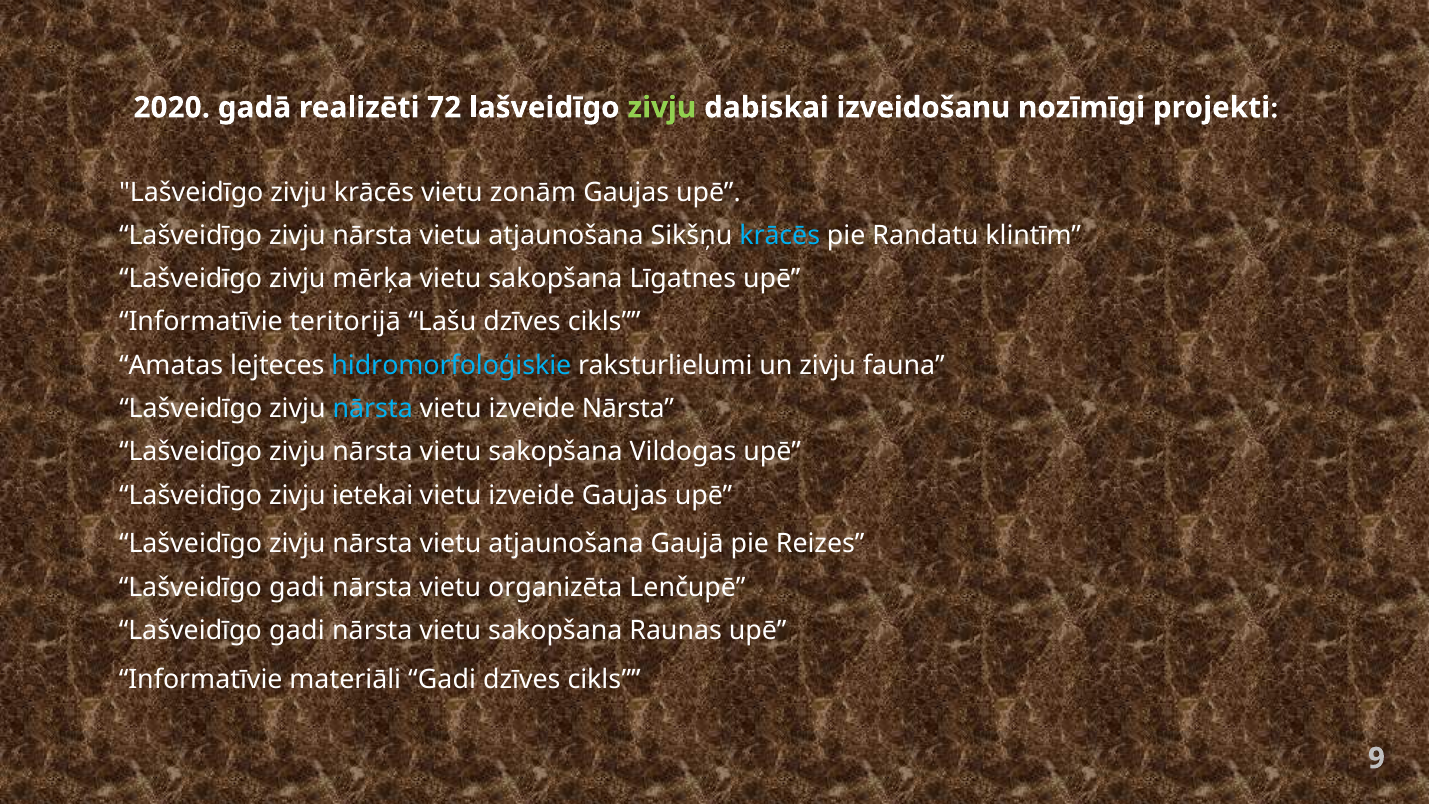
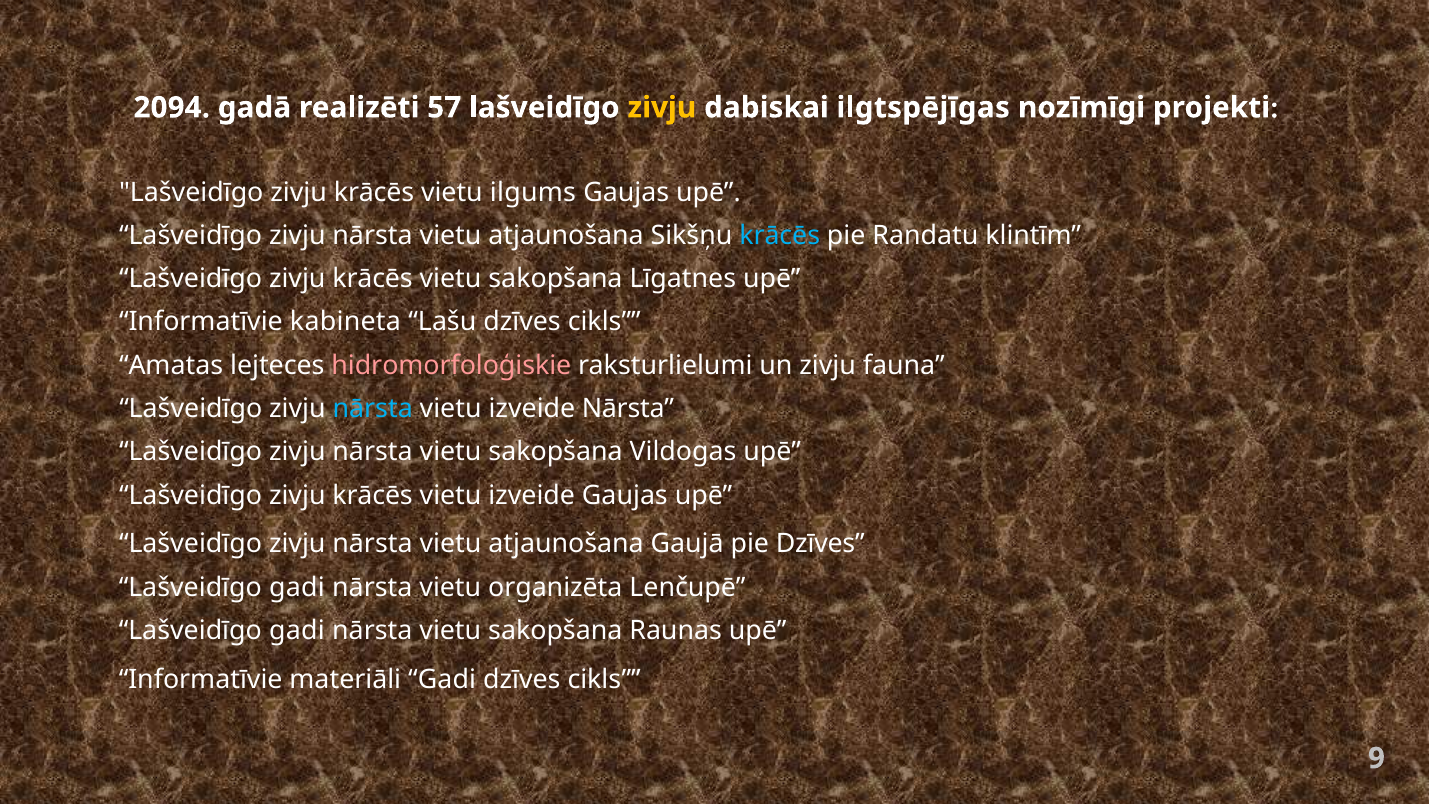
2020: 2020 -> 2094 (172, 108)
72: 72 -> 57 (444, 108)
zivju colour: light green -> yellow (662, 108)
izveidošanu: izveidošanu -> ilgtspējīgas (923, 108)
zonām: zonām -> ilgums (533, 192)
mērķa: mērķa -> krācēs (373, 279)
teritorijā: teritorijā -> kabineta (345, 322)
hidromorfoloģiskie colour: light blue -> pink (451, 365)
ietekai: ietekai -> krācēs (373, 495)
pie Reizes: Reizes -> Dzīves (820, 544)
